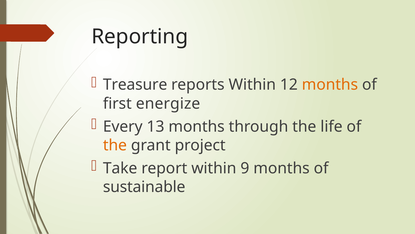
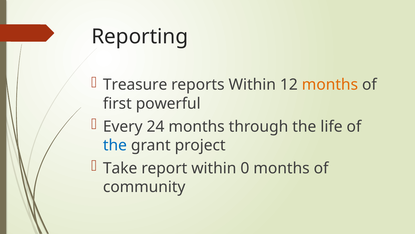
energize: energize -> powerful (168, 103)
13: 13 -> 24 (156, 126)
the colour: orange -> blue (115, 145)
9: 9 -> 0 (245, 168)
sustainable: sustainable -> community (144, 187)
